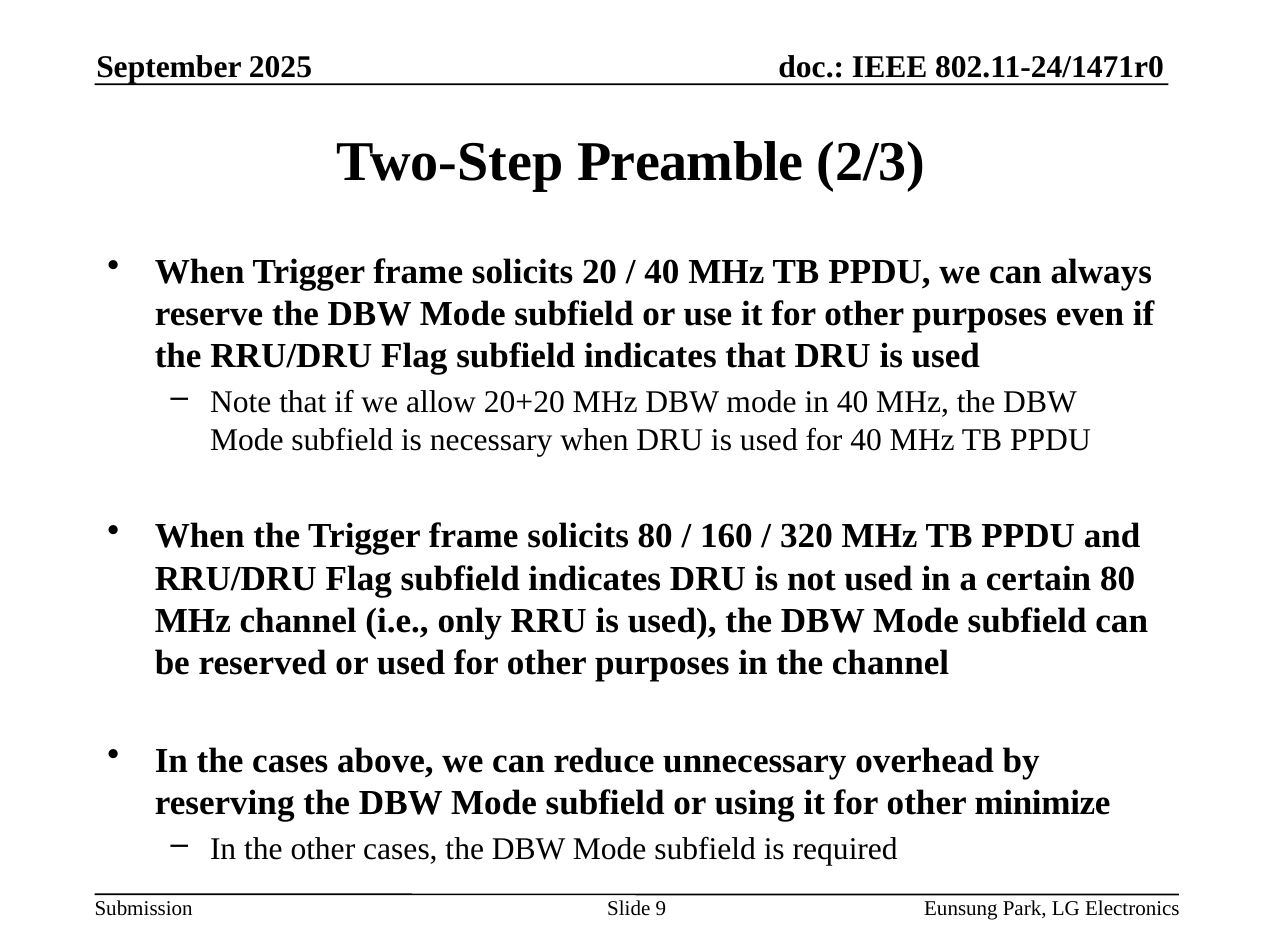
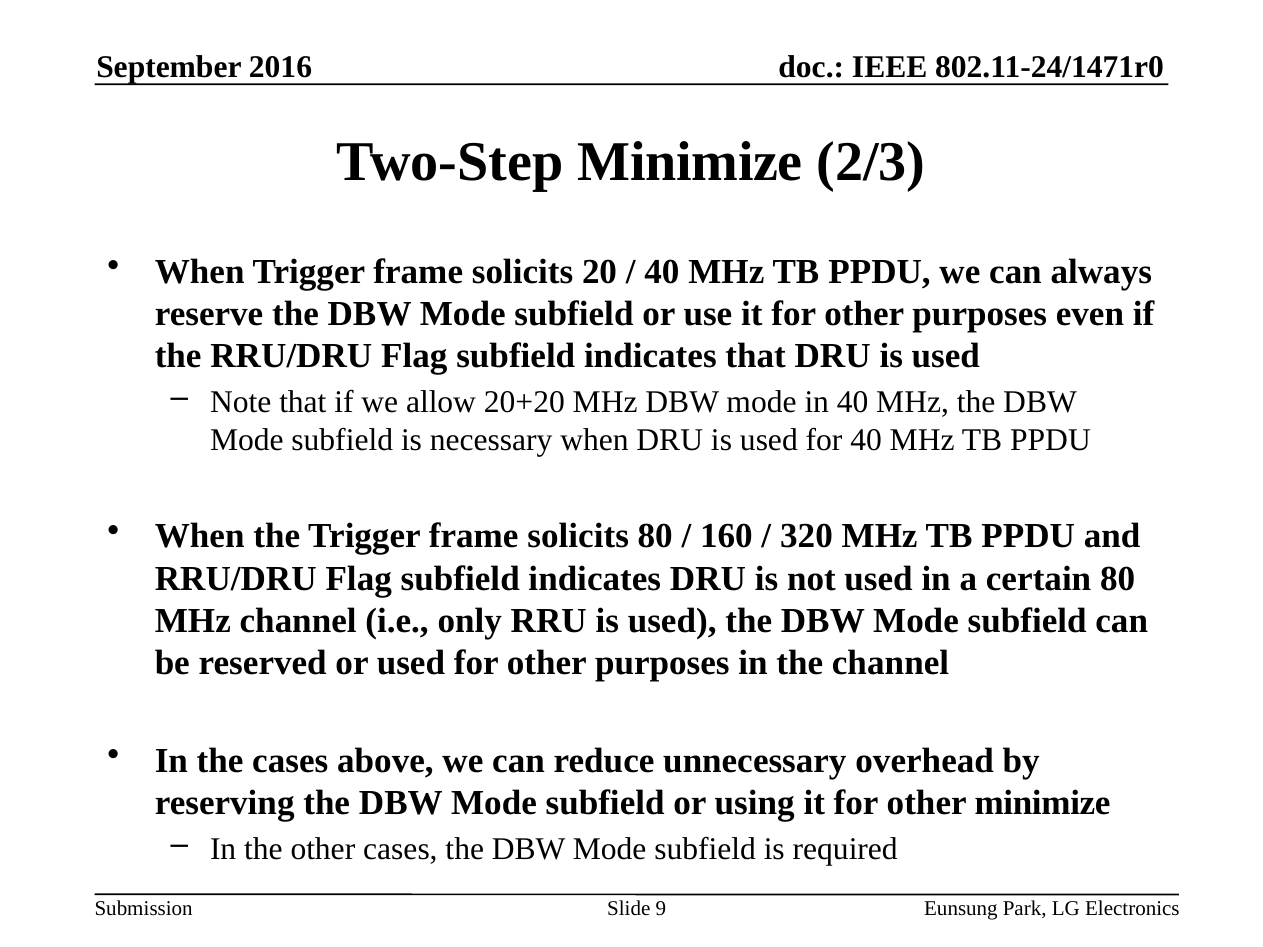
2025: 2025 -> 2016 (280, 67)
Two-Step Preamble: Preamble -> Minimize (690, 162)
